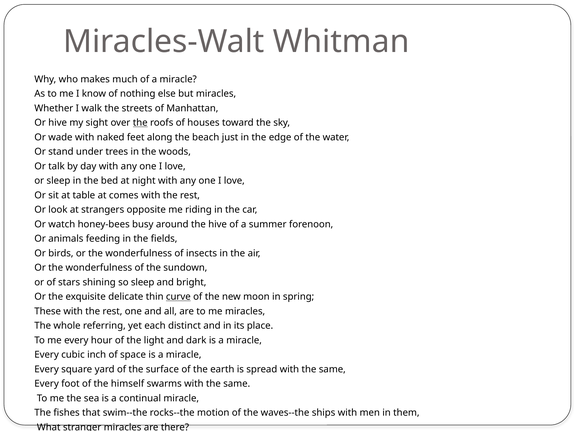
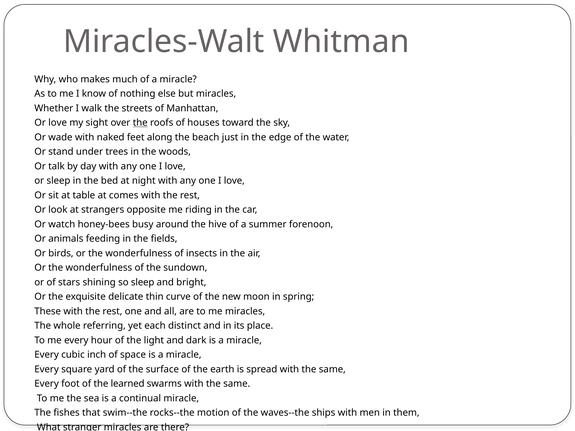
Or hive: hive -> love (58, 123)
curve underline: present -> none (178, 297)
himself: himself -> learned (128, 384)
